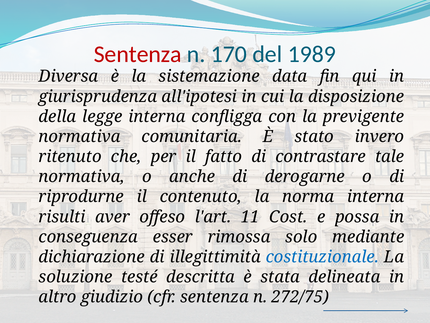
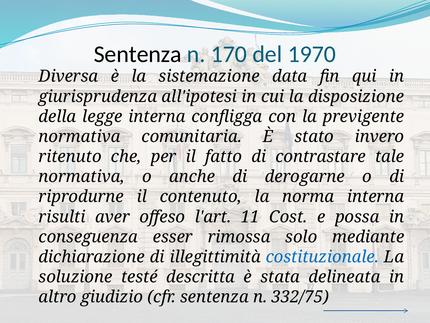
Sentenza colour: red -> black (138, 54)
1989: 1989 -> 1970 (312, 54)
272/75: 272/75 -> 332/75 (300, 297)
